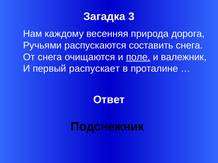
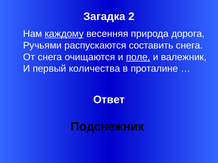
3: 3 -> 2 (131, 17)
каждому underline: none -> present (64, 34)
распускает: распускает -> количества (95, 69)
